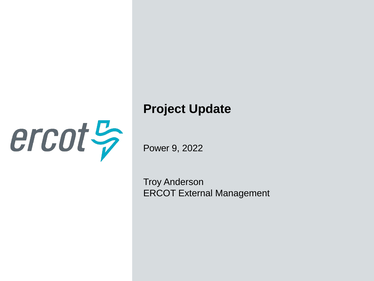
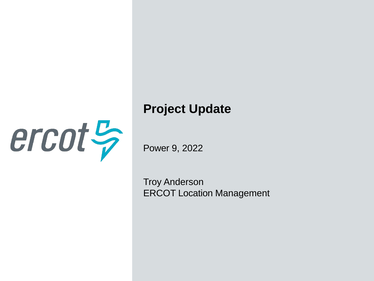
External: External -> Location (196, 193)
